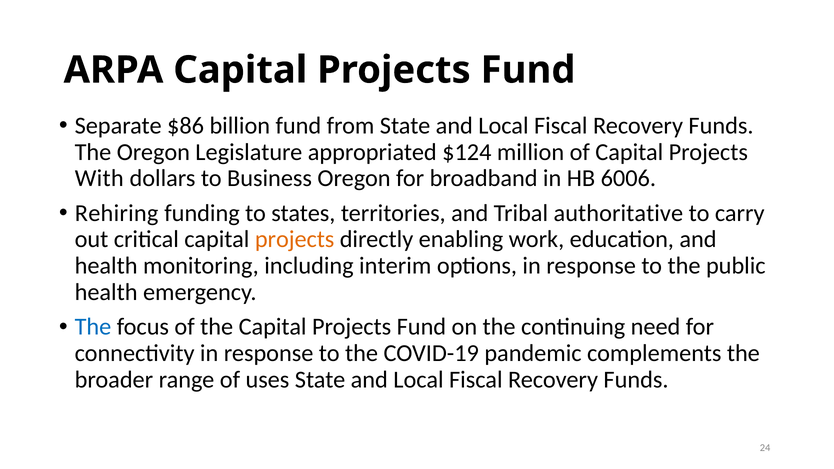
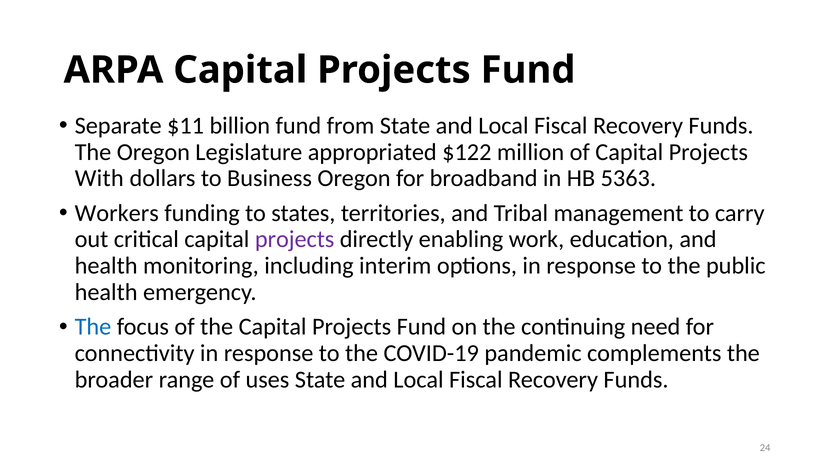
$86: $86 -> $11 (186, 126)
$124: $124 -> $122 (467, 152)
6006: 6006 -> 5363 (628, 178)
Rehiring: Rehiring -> Workers (117, 213)
authoritative: authoritative -> management (618, 213)
projects colour: orange -> purple (295, 240)
